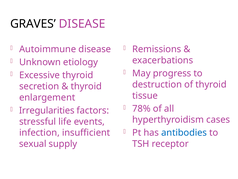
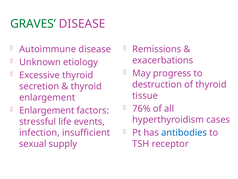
GRAVES colour: black -> green (33, 24)
78%: 78% -> 76% (141, 108)
Irregularities: Irregularities -> Enlargement (47, 110)
